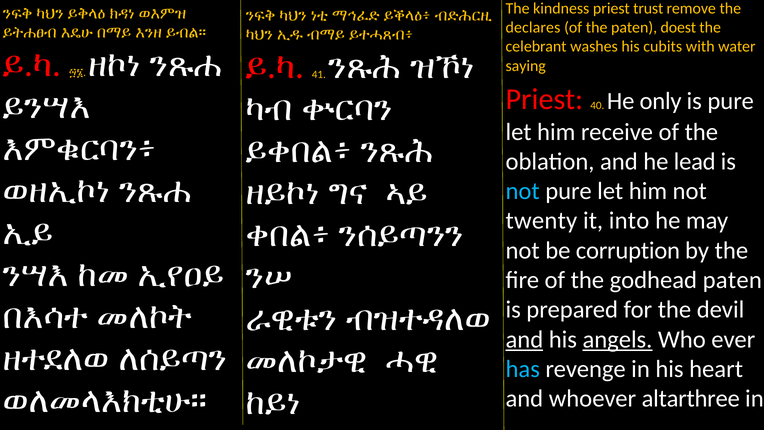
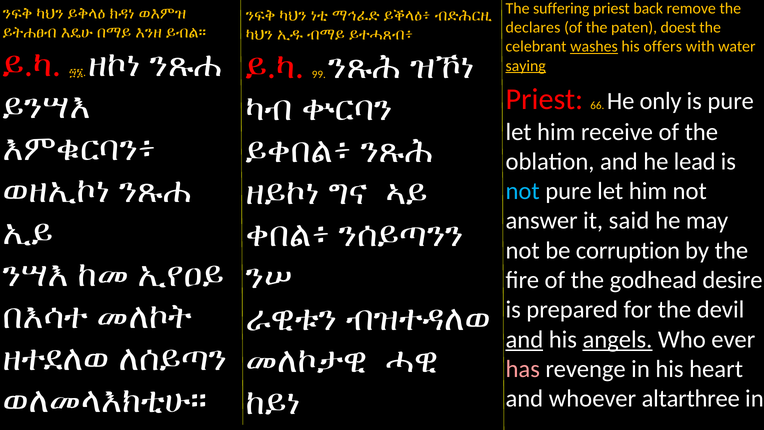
kindness: kindness -> suffering (561, 8)
trust: trust -> back (648, 8)
washes underline: none -> present (594, 47)
cubits: cubits -> offers (663, 47)
41: 41 -> 99 (319, 74)
saying underline: none -> present (526, 66)
40: 40 -> 66 (597, 106)
twenty: twenty -> answer (542, 221)
into: into -> said (629, 221)
godhead paten: paten -> desire (733, 280)
has colour: light blue -> pink (523, 369)
